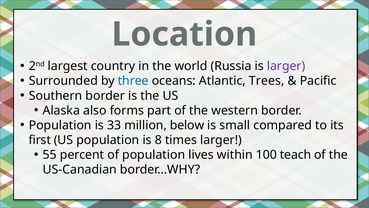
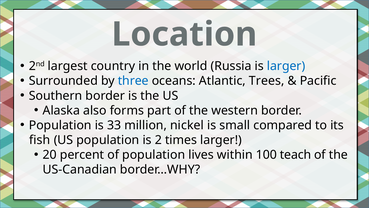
larger colour: purple -> blue (286, 66)
below: below -> nickel (187, 125)
first: first -> fish (40, 140)
8: 8 -> 2 (158, 140)
55: 55 -> 20 (50, 155)
